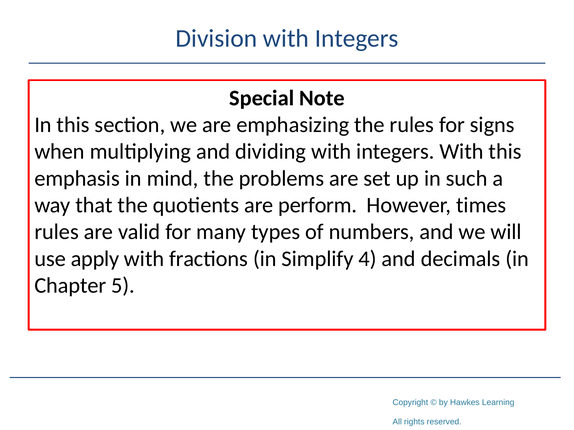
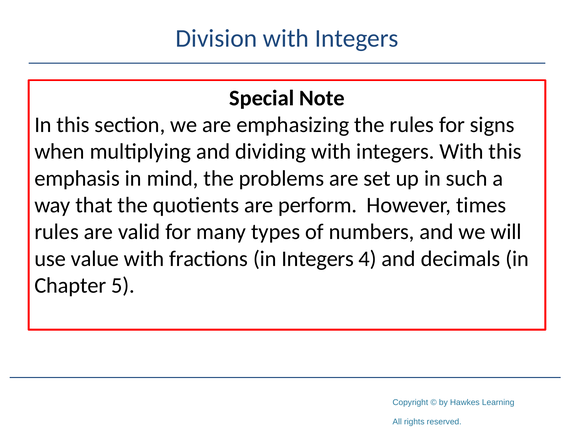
apply: apply -> value (95, 259)
in Simplify: Simplify -> Integers (318, 259)
